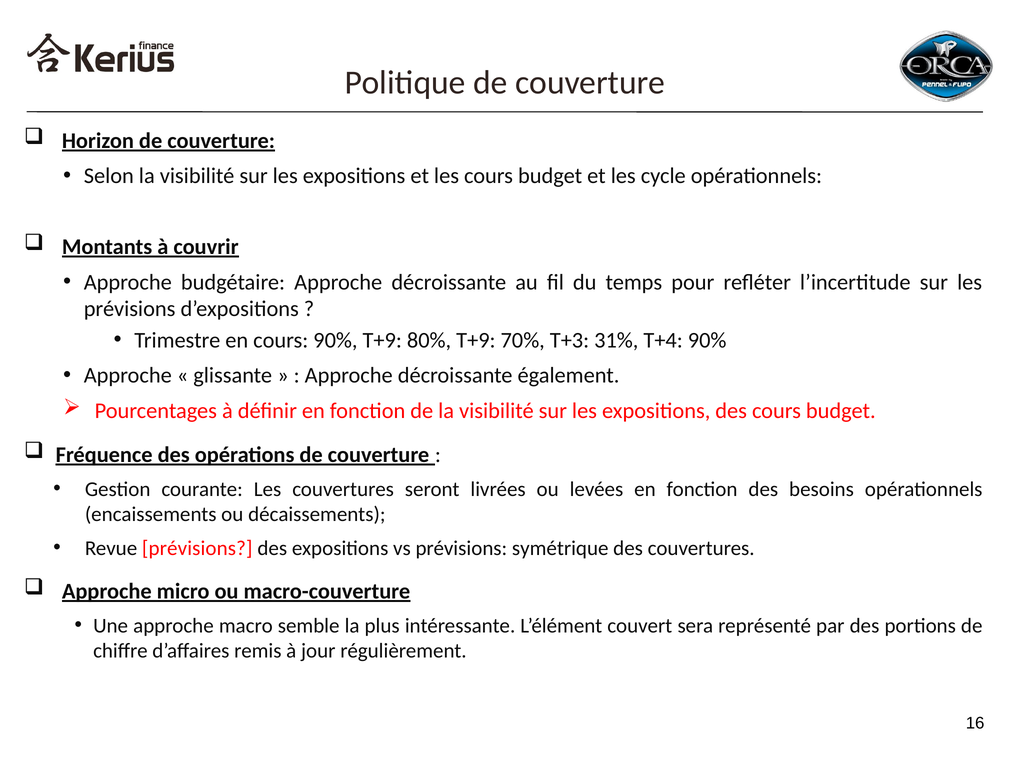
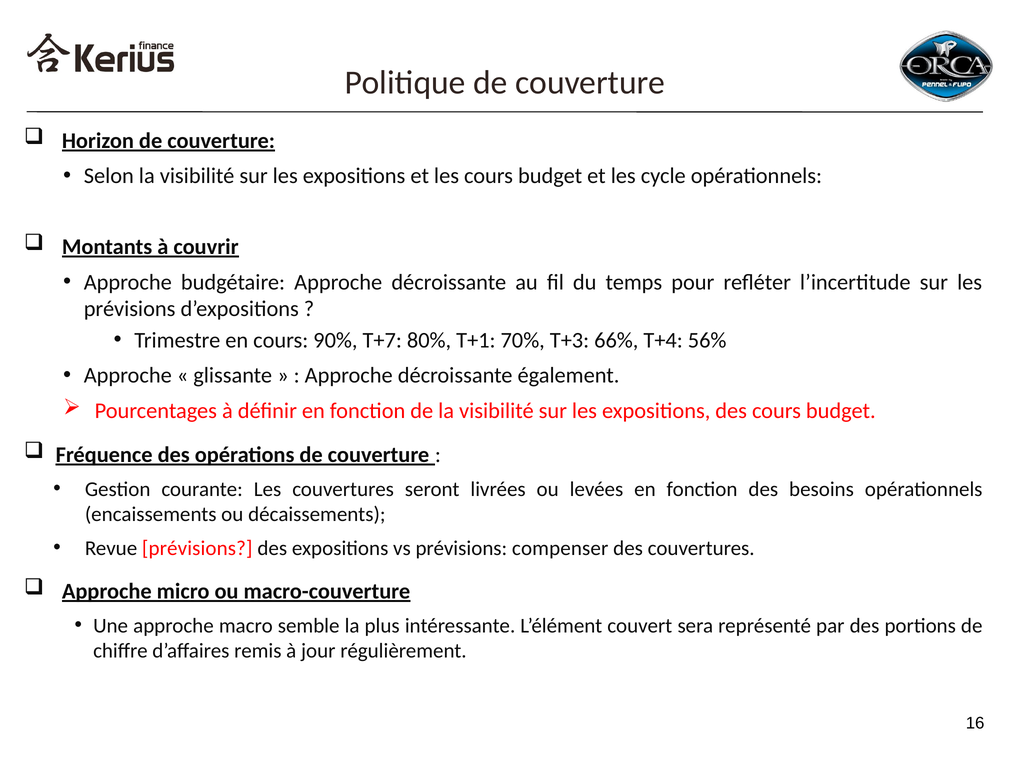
90% T+9: T+9 -> T+7 (382, 340)
80% T+9: T+9 -> T+1 (476, 340)
31%: 31% -> 66% (616, 340)
T+4 90%: 90% -> 56% (707, 340)
symétrique: symétrique -> compenser (560, 548)
